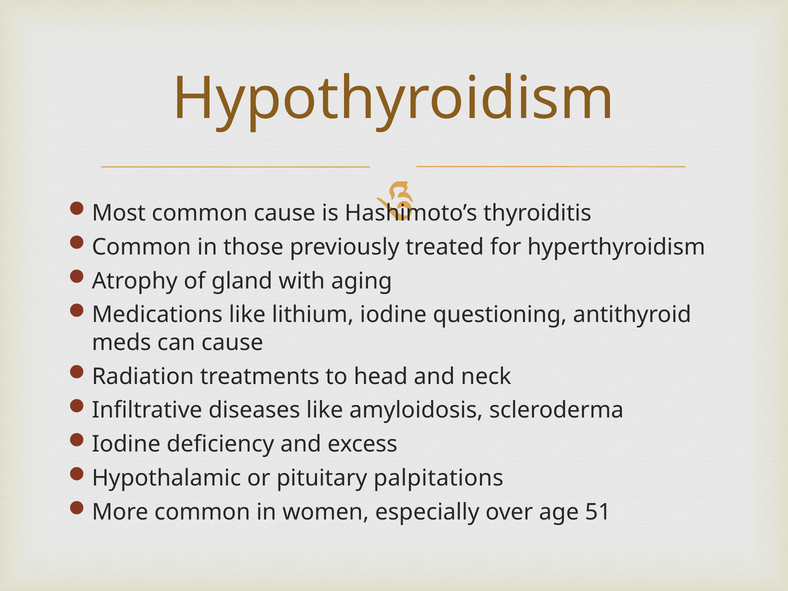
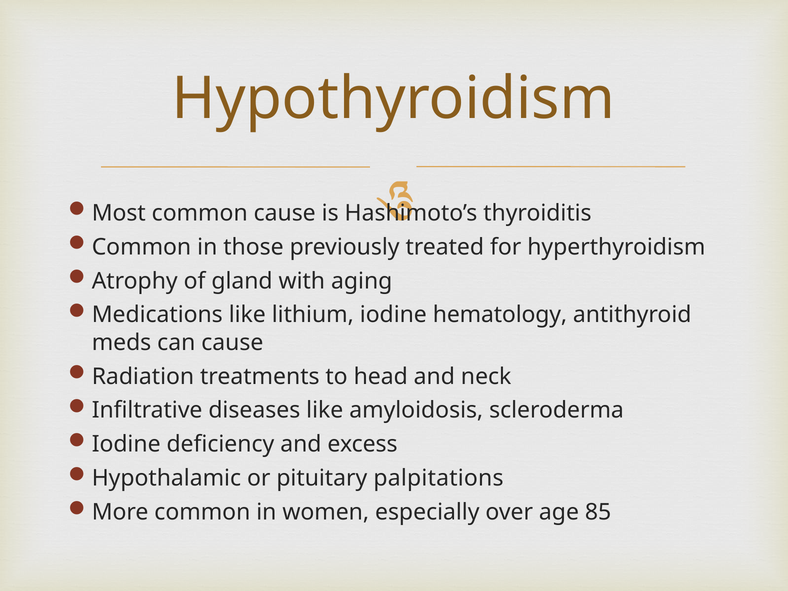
questioning: questioning -> hematology (500, 315)
51: 51 -> 85 (598, 512)
